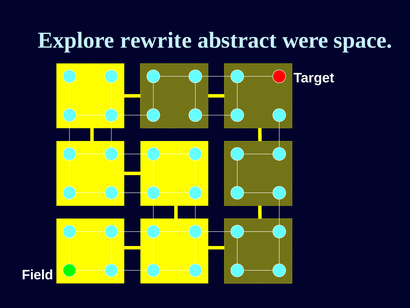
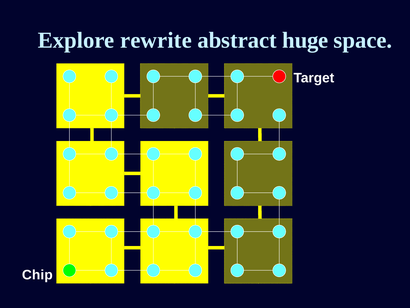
were: were -> huge (305, 40)
Field: Field -> Chip (37, 275)
